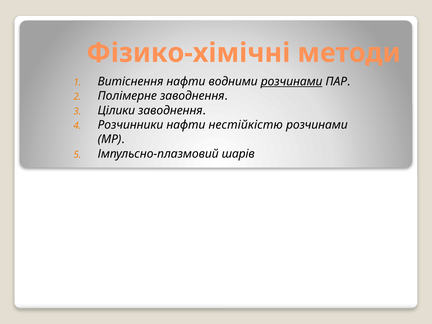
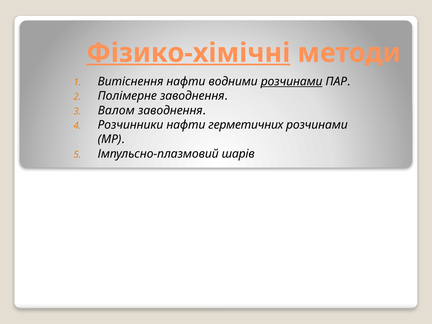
Фізико-хімічні underline: none -> present (188, 53)
Цілики: Цілики -> Валом (116, 110)
нестійкістю: нестійкістю -> герметичних (246, 125)
